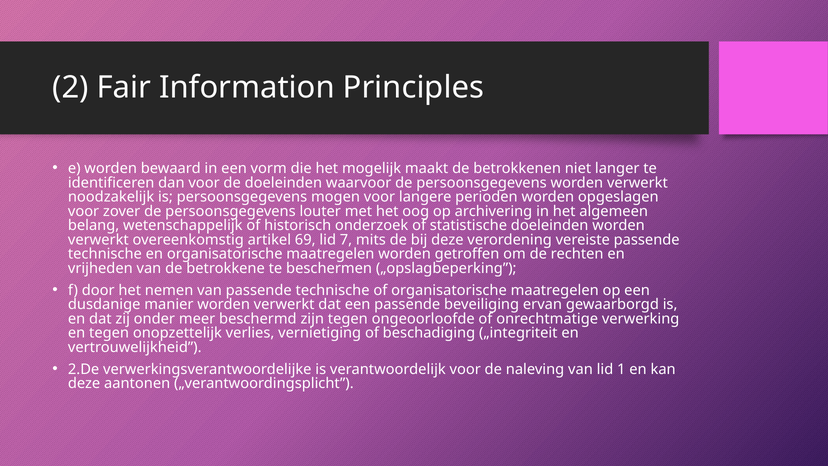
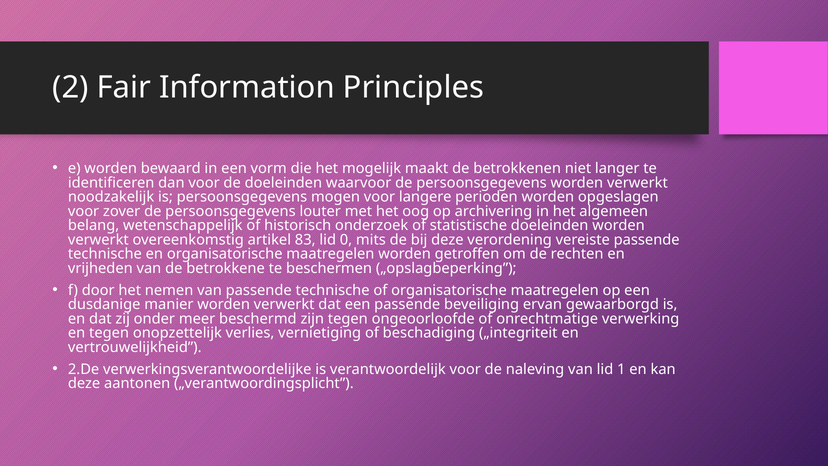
69: 69 -> 83 (305, 240)
7: 7 -> 0 (346, 240)
